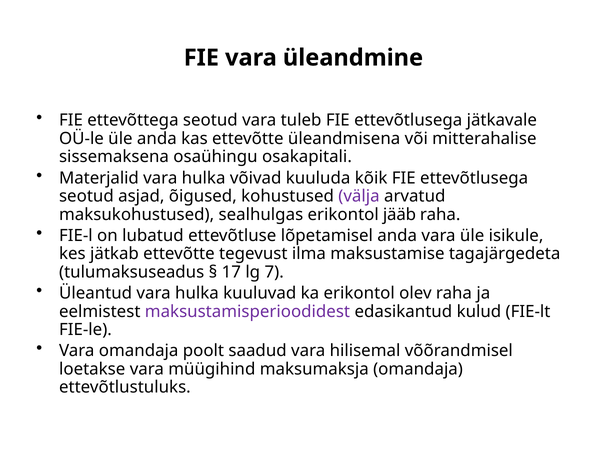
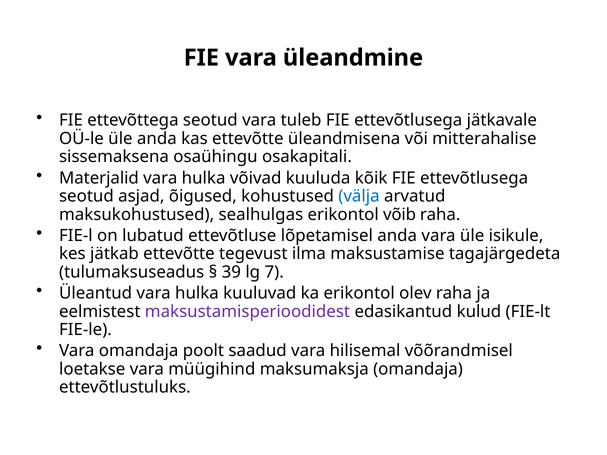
välja colour: purple -> blue (359, 196)
jääb: jääb -> võib (400, 215)
17: 17 -> 39 (231, 272)
